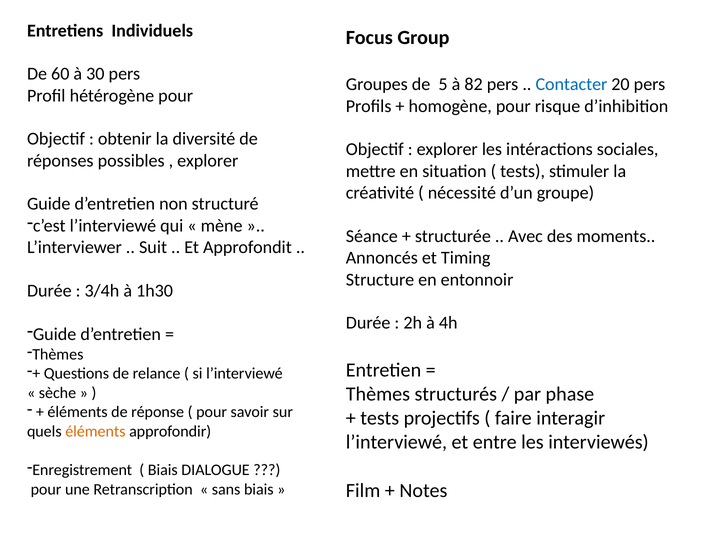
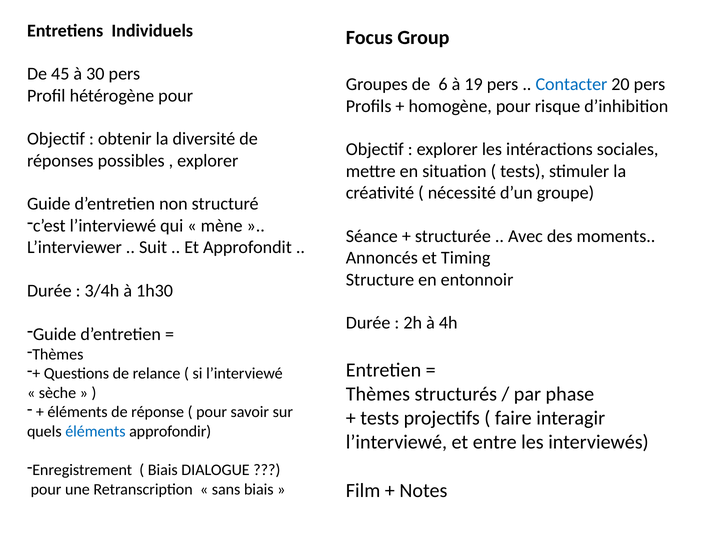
60: 60 -> 45 (60, 74)
5: 5 -> 6 (443, 84)
82: 82 -> 19 (474, 84)
éléments colour: orange -> blue (95, 432)
